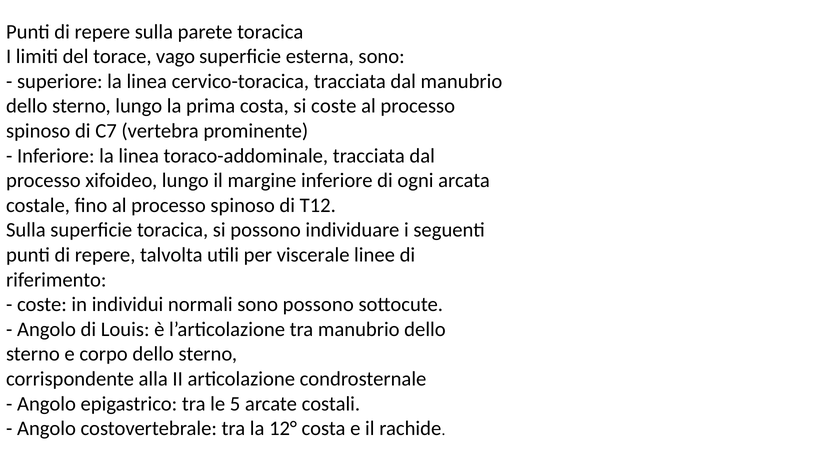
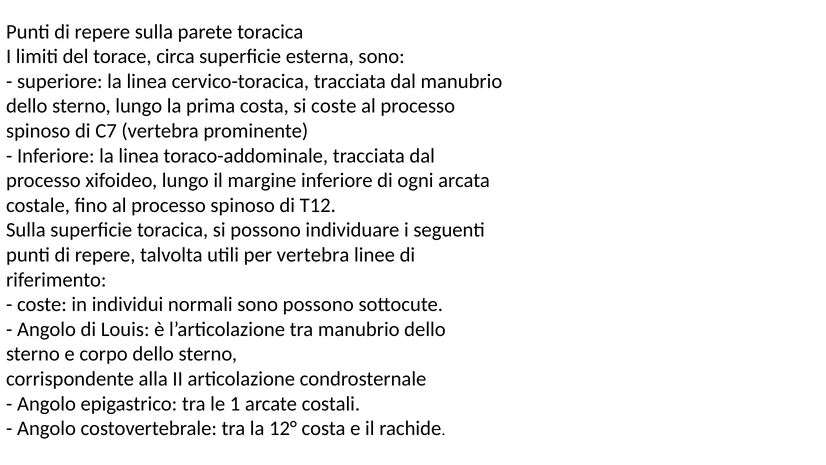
vago: vago -> circa (175, 57)
per viscerale: viscerale -> vertebra (313, 255)
5: 5 -> 1 (235, 403)
